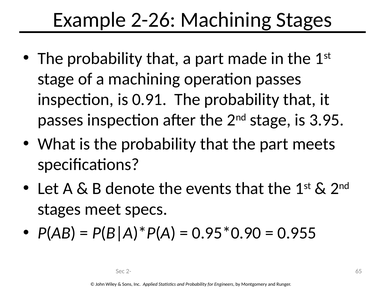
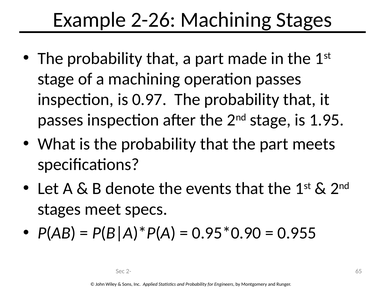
0.91: 0.91 -> 0.97 (149, 99)
3.95: 3.95 -> 1.95 (327, 120)
